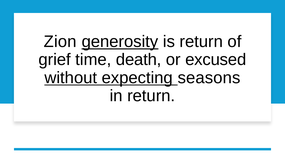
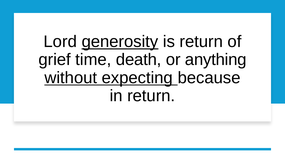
Zion: Zion -> Lord (60, 41)
excused: excused -> anything (216, 59)
seasons: seasons -> because (209, 77)
